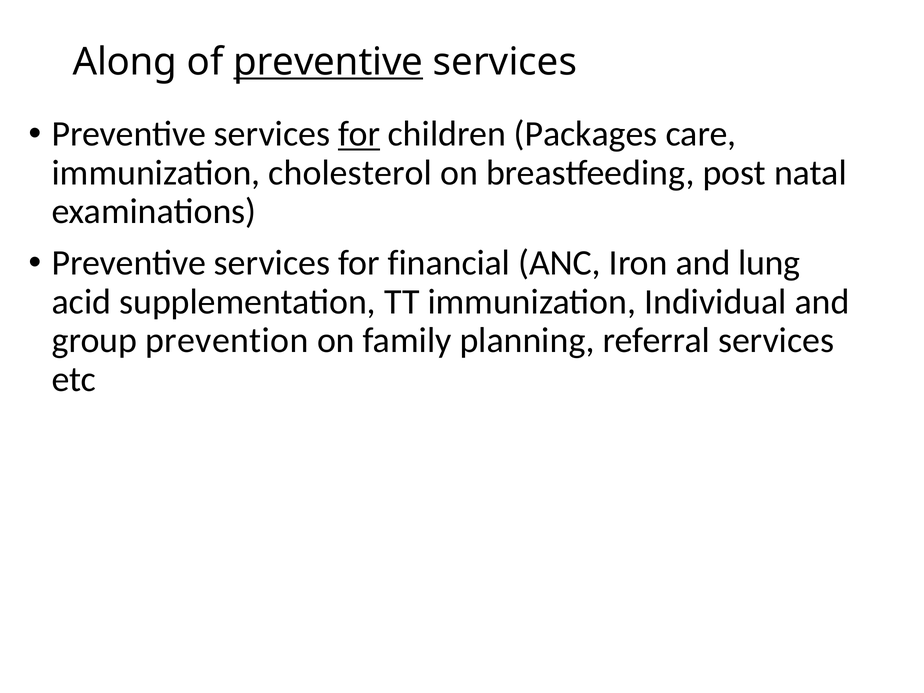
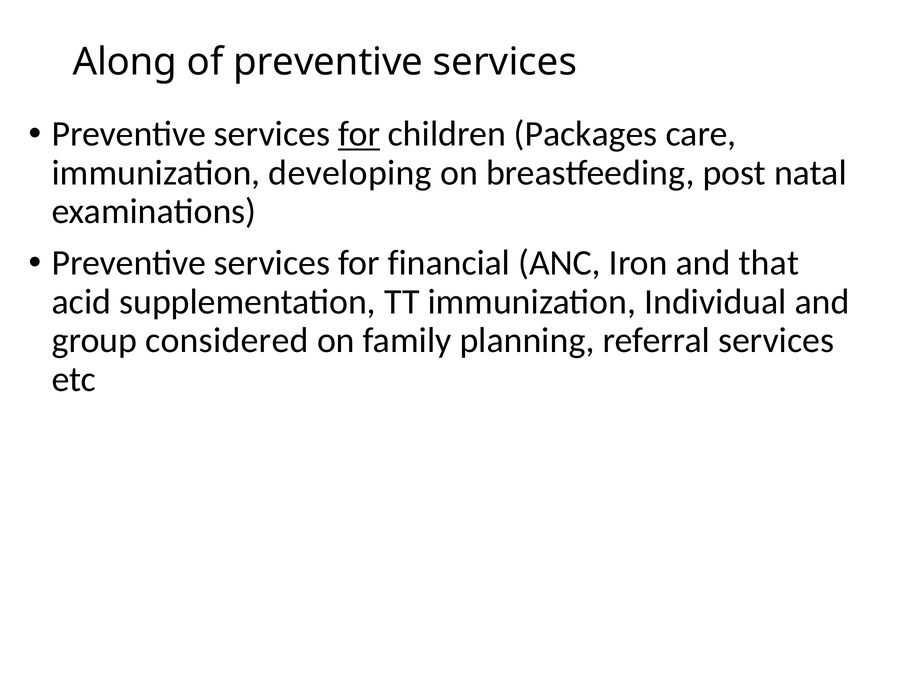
preventive underline: present -> none (328, 62)
cholesterol: cholesterol -> developing (350, 173)
lung: lung -> that (769, 263)
prevention: prevention -> considered (227, 341)
